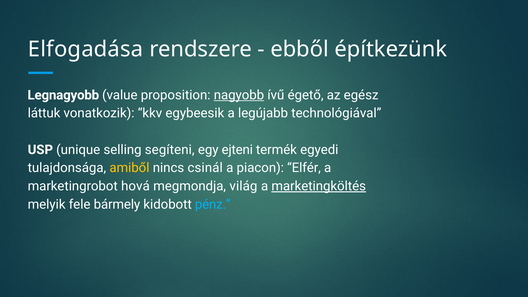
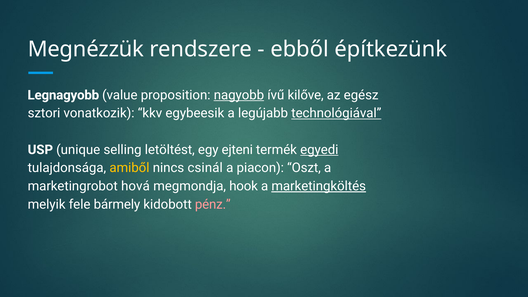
Elfogadása: Elfogadása -> Megnézzük (86, 49)
égető: égető -> kilőve (306, 95)
láttuk: láttuk -> sztori (44, 113)
technológiával underline: none -> present (336, 113)
segíteni: segíteni -> letöltést (170, 150)
egyedi underline: none -> present (319, 150)
Elfér: Elfér -> Oszt (304, 168)
világ: világ -> hook (244, 186)
pénz colour: light blue -> pink (213, 204)
